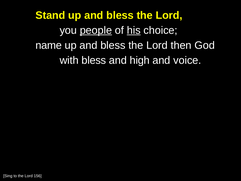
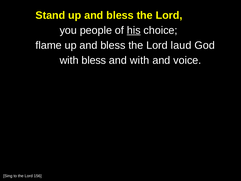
people underline: present -> none (96, 30)
name: name -> flame (49, 45)
then: then -> laud (181, 45)
and high: high -> with (140, 60)
